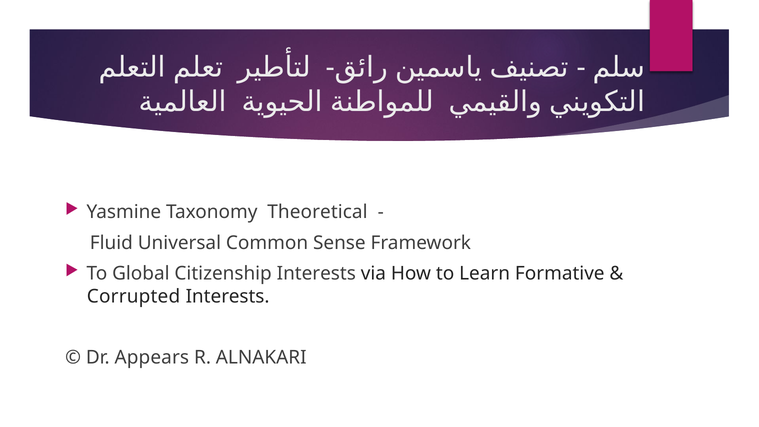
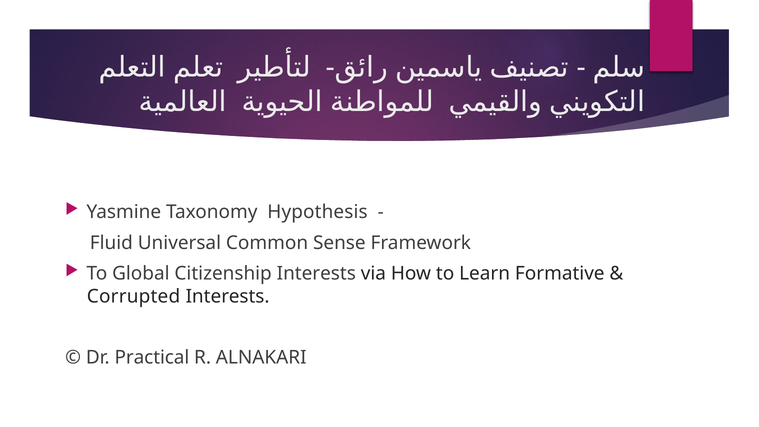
Theoretical: Theoretical -> Hypothesis (317, 212)
Appears: Appears -> Practical (152, 358)
